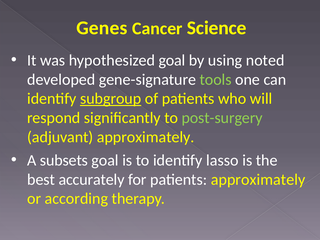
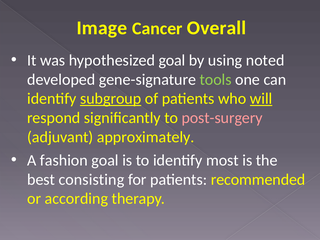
Genes: Genes -> Image (102, 28)
Science: Science -> Overall (217, 28)
will underline: none -> present (261, 99)
post-surgery colour: light green -> pink (222, 118)
subsets: subsets -> fashion (64, 160)
lasso: lasso -> most (222, 160)
accurately: accurately -> consisting (91, 180)
patients approximately: approximately -> recommended (258, 180)
